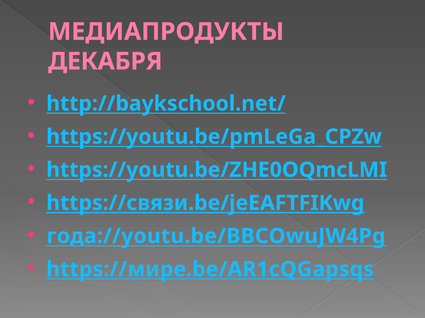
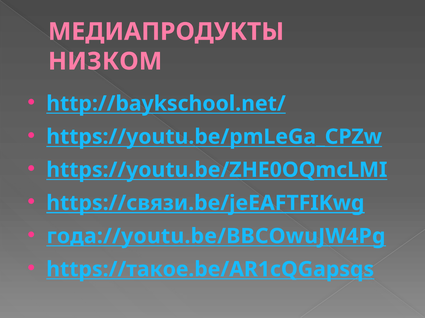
ДЕКАБРЯ: ДЕКАБРЯ -> НИЗКОМ (105, 62)
https://мире.be/AR1cQGapsqs: https://мире.be/AR1cQGapsqs -> https://такое.be/AR1cQGapsqs (210, 270)
